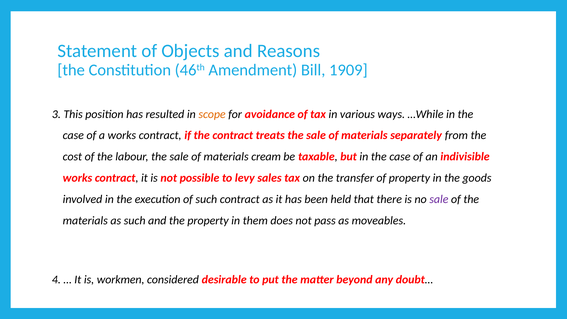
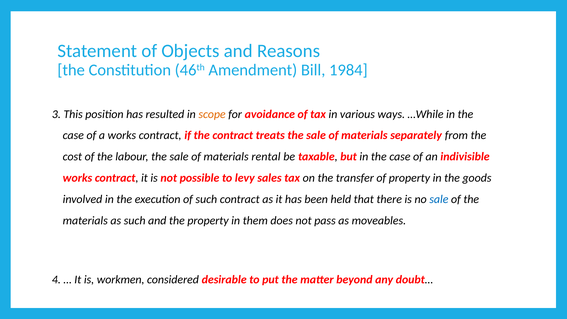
1909: 1909 -> 1984 (348, 70)
cream: cream -> rental (266, 157)
sale colour: purple -> blue (439, 199)
